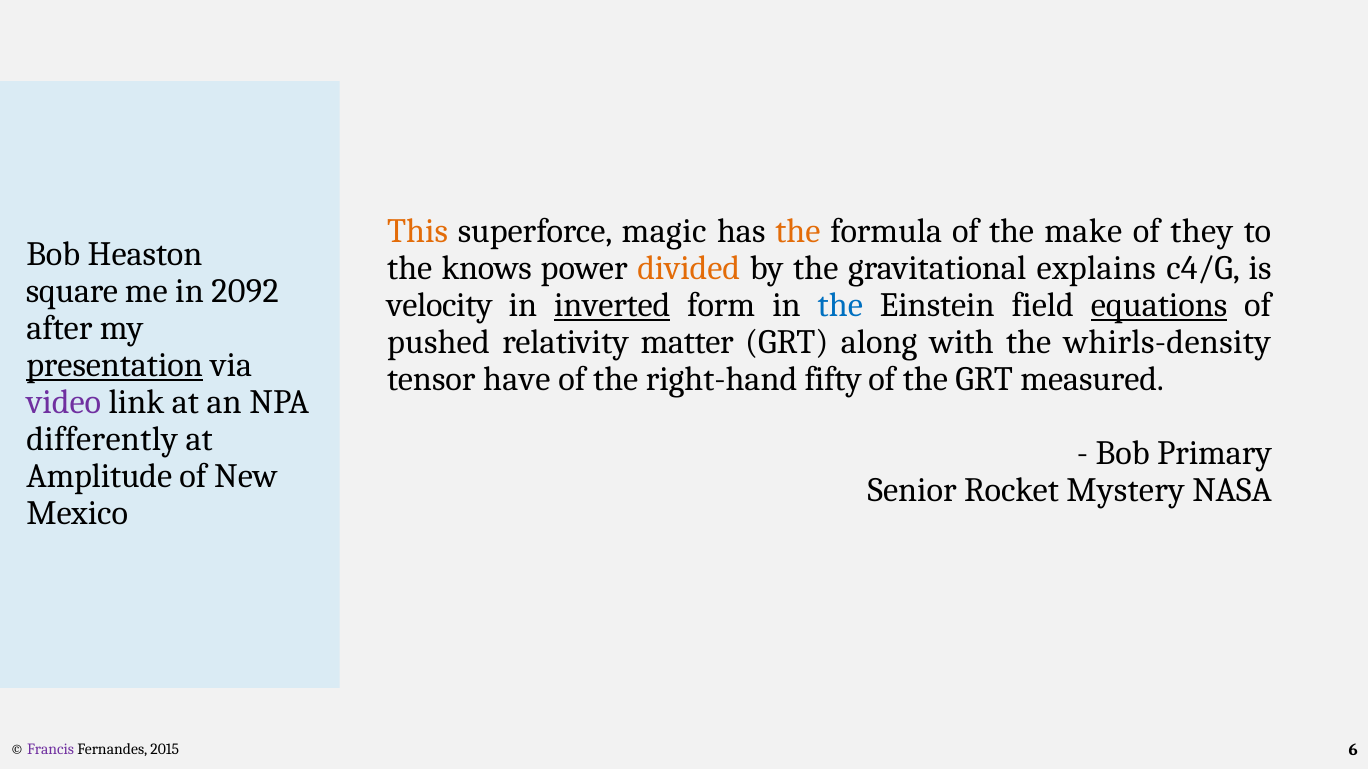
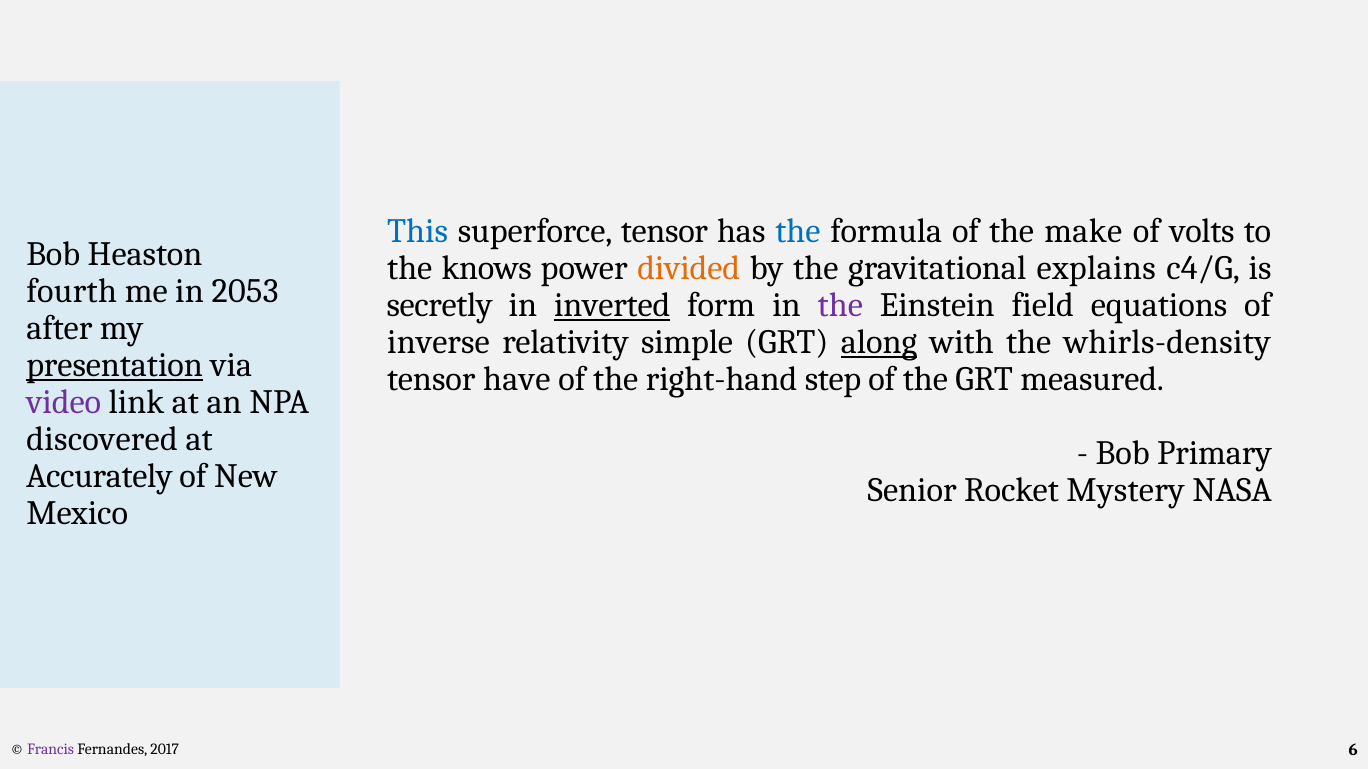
This colour: orange -> blue (418, 232)
superforce magic: magic -> tensor (664, 232)
the colour: orange -> blue (798, 232)
they: they -> volts (1202, 232)
square: square -> fourth (72, 292)
2092: 2092 -> 2053 (245, 292)
velocity: velocity -> secretly (440, 306)
the colour: blue -> purple (840, 306)
equations underline: present -> none (1159, 306)
pushed: pushed -> inverse (439, 343)
matter: matter -> simple (687, 343)
along underline: none -> present (879, 343)
fifty: fifty -> step (833, 380)
differently: differently -> discovered (102, 439)
Amplitude: Amplitude -> Accurately (99, 476)
2015: 2015 -> 2017 (165, 750)
